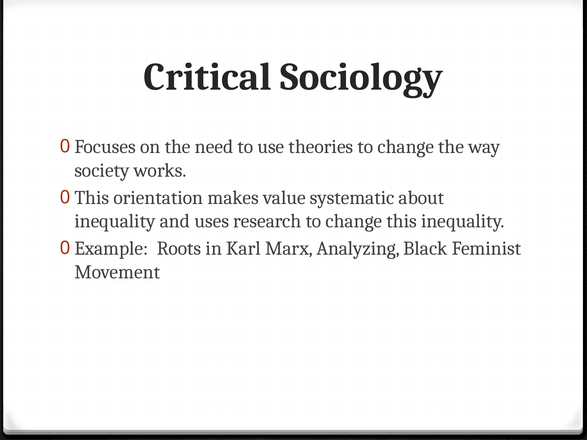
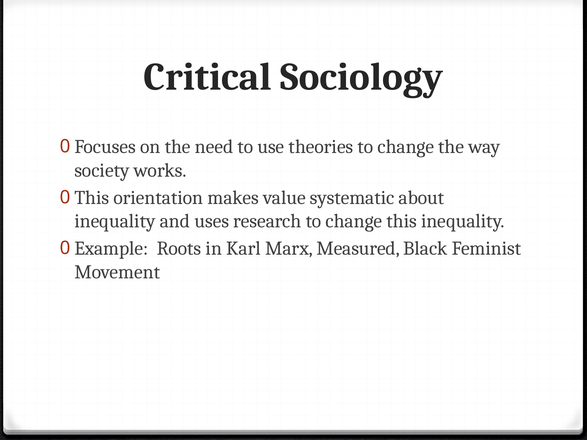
Analyzing: Analyzing -> Measured (358, 249)
